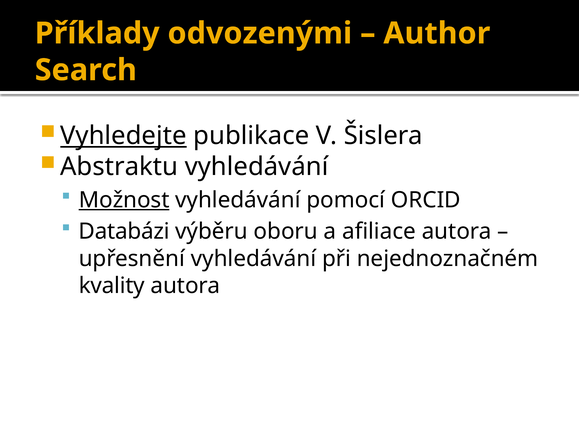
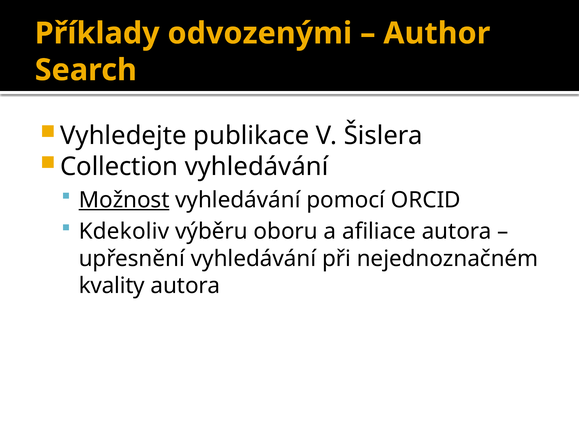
Vyhledejte underline: present -> none (123, 135)
Abstraktu: Abstraktu -> Collection (119, 166)
Databázi: Databázi -> Kdekoliv (124, 231)
